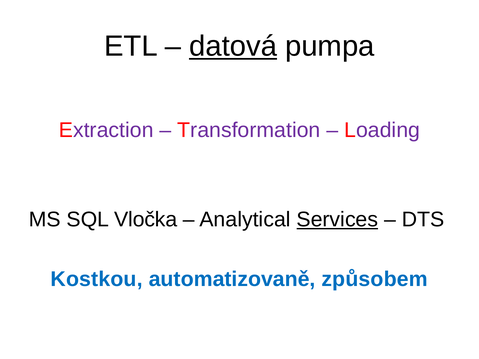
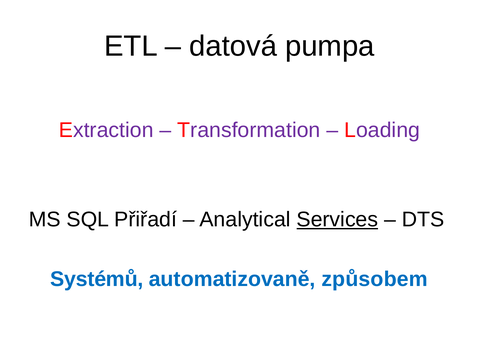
datová underline: present -> none (233, 46)
Vločka: Vločka -> Přiřadí (146, 220)
Kostkou: Kostkou -> Systémů (97, 279)
